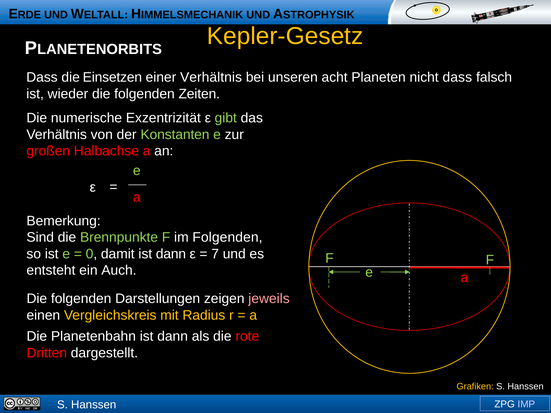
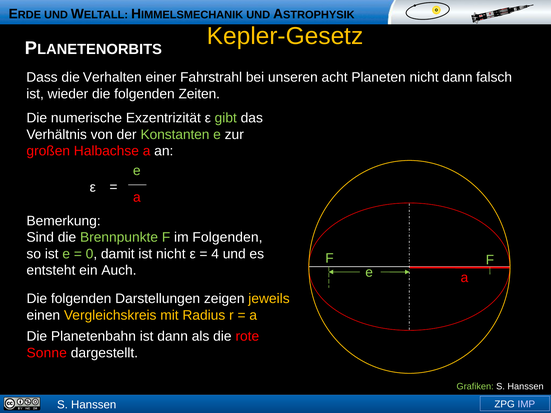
Einsetzen: Einsetzen -> Verhalten (112, 77)
einer Verhältnis: Verhältnis -> Fahrstrahl (211, 77)
nicht dass: dass -> dann (457, 77)
damit ist dann: dann -> nicht (171, 254)
7: 7 -> 4 (215, 254)
jeweils colour: pink -> yellow (269, 299)
Dritten: Dritten -> Sonne (47, 353)
Grafiken colour: yellow -> light green (475, 387)
